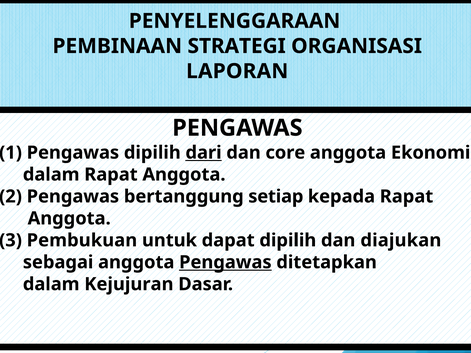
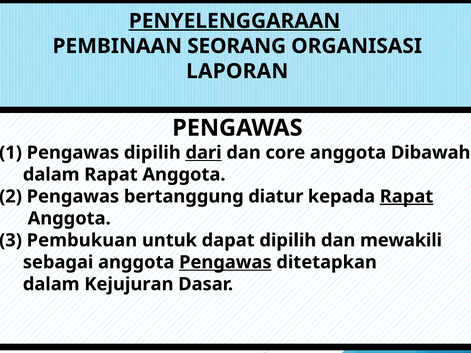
PENYELENGGARAAN underline: none -> present (235, 21)
STRATEGI: STRATEGI -> SEORANG (237, 46)
Ekonomi: Ekonomi -> Dibawah (431, 153)
setiap: setiap -> diatur (276, 197)
Rapat underline: none -> present (406, 197)
diajukan: diajukan -> mewakili (401, 240)
